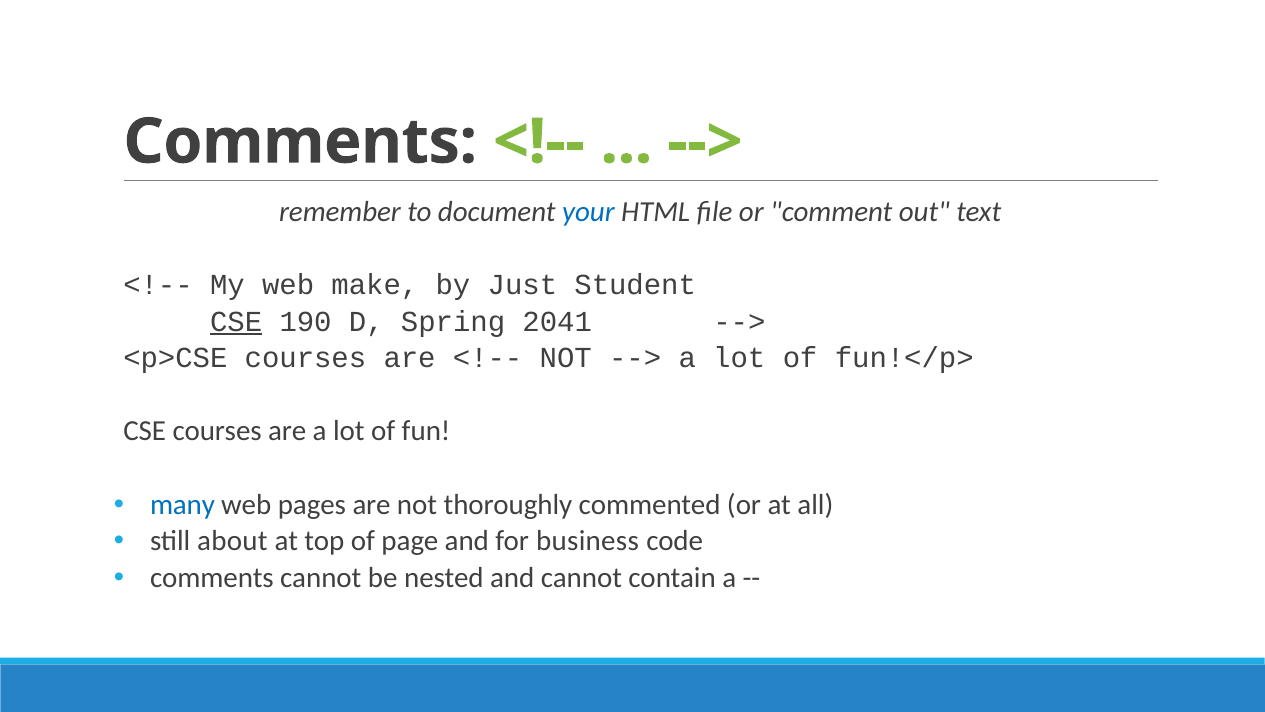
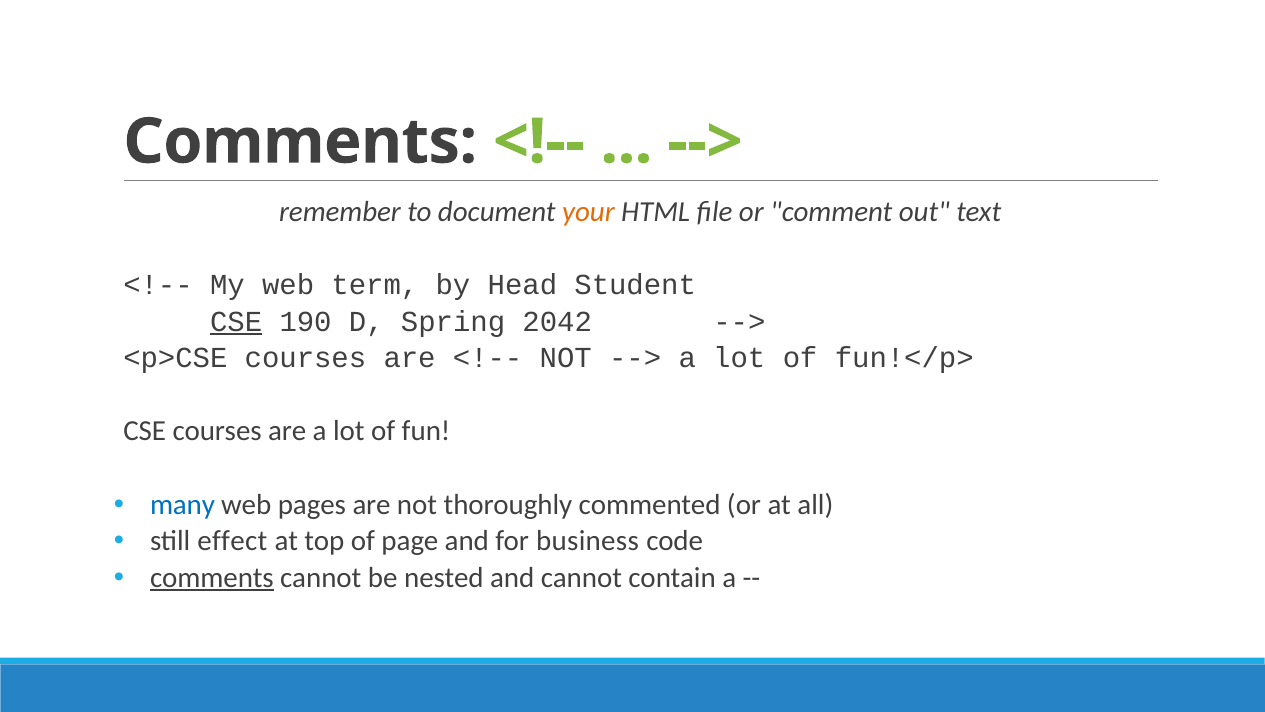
your colour: blue -> orange (588, 212)
make: make -> term (375, 285)
Just: Just -> Head (522, 285)
2041: 2041 -> 2042 (557, 321)
about: about -> effect (232, 541)
comments underline: none -> present (212, 577)
